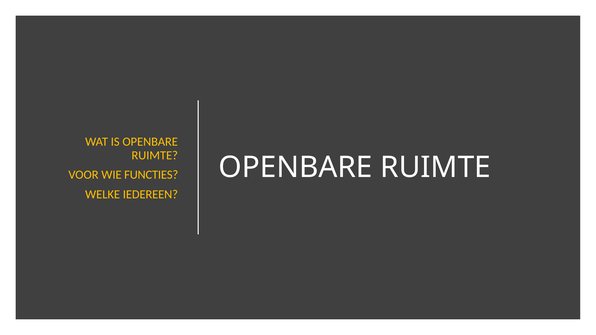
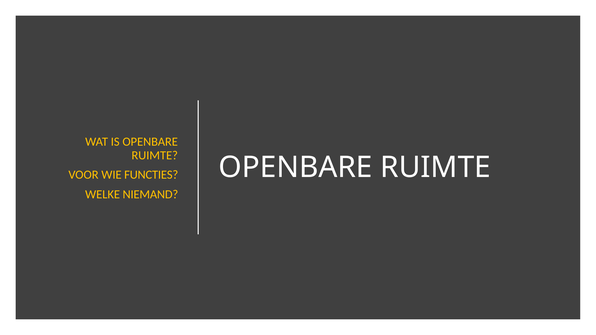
IEDEREEN: IEDEREEN -> NIEMAND (150, 195)
